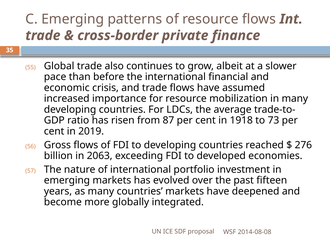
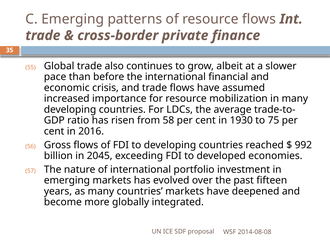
87: 87 -> 58 (168, 121)
1918: 1918 -> 1930 (241, 121)
73: 73 -> 75 (273, 121)
2019: 2019 -> 2016 (91, 131)
276: 276 -> 992 (303, 145)
2063: 2063 -> 2045 (100, 156)
